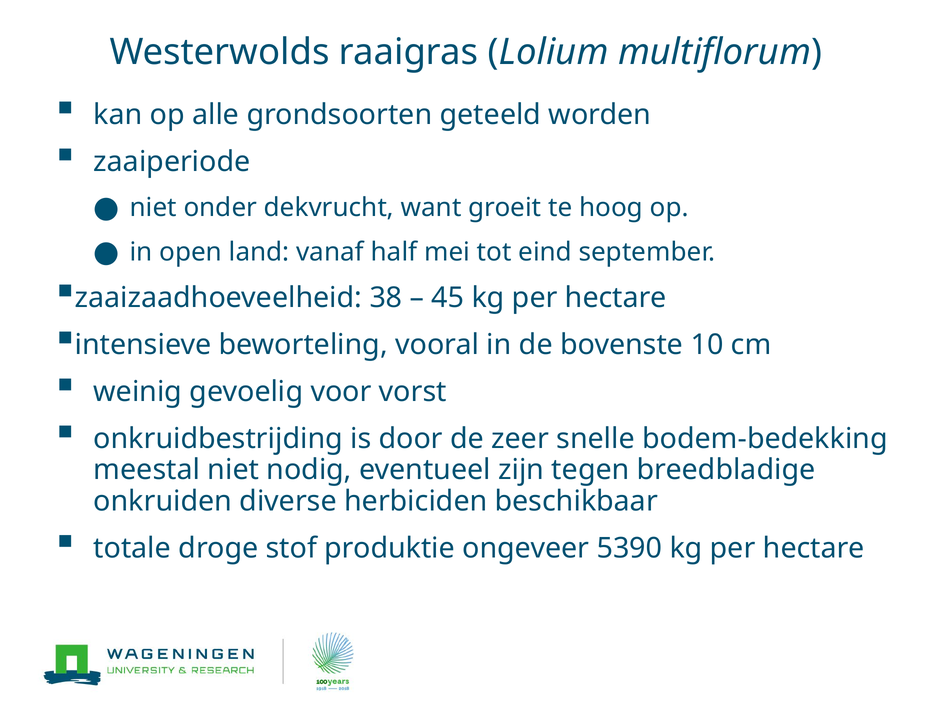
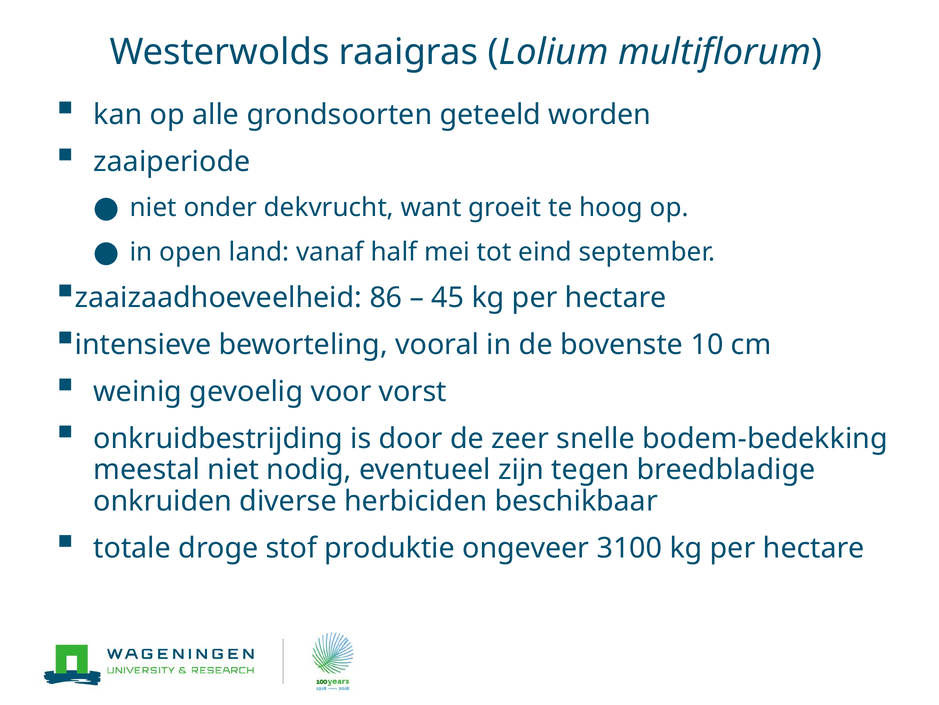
38: 38 -> 86 (386, 297)
5390: 5390 -> 3100 (629, 548)
